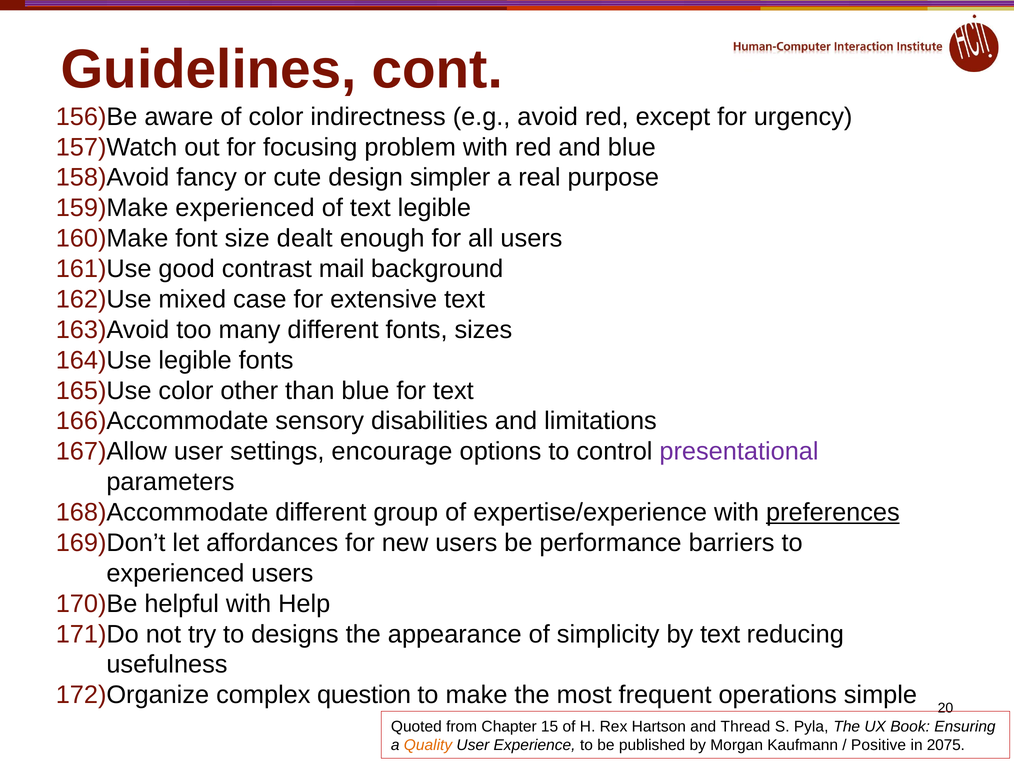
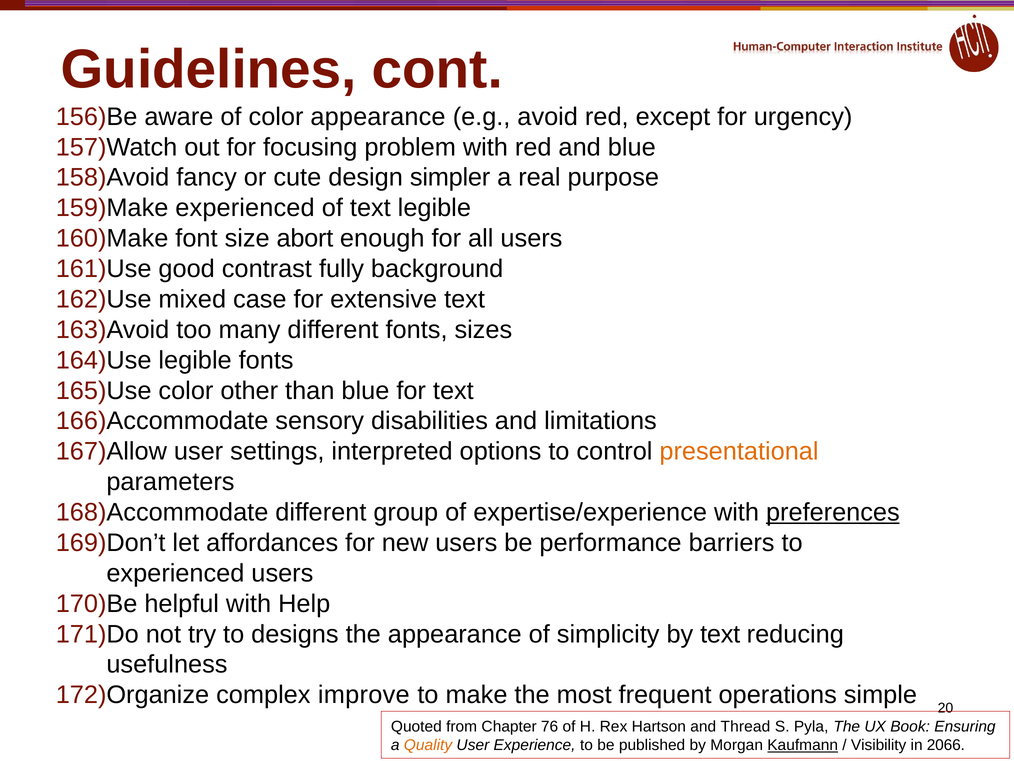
color indirectness: indirectness -> appearance (378, 117)
dealt: dealt -> abort (305, 238)
mail: mail -> fully (341, 269)
encourage: encourage -> interpreted (392, 451)
presentational colour: purple -> orange (739, 451)
question: question -> improve (364, 695)
15: 15 -> 76 (550, 726)
Kaufmann underline: none -> present (803, 745)
Positive: Positive -> Visibility (879, 745)
2075: 2075 -> 2066 (946, 745)
